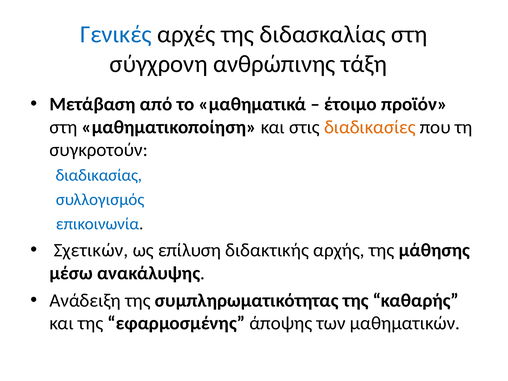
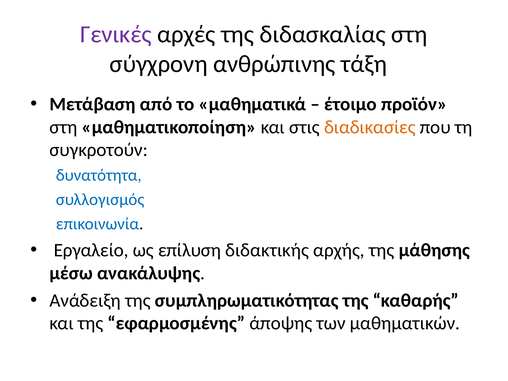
Γενικές colour: blue -> purple (116, 34)
διαδικασίας: διαδικασίας -> δυνατότητα (99, 175)
Σχετικών: Σχετικών -> Εργαλείο (91, 250)
